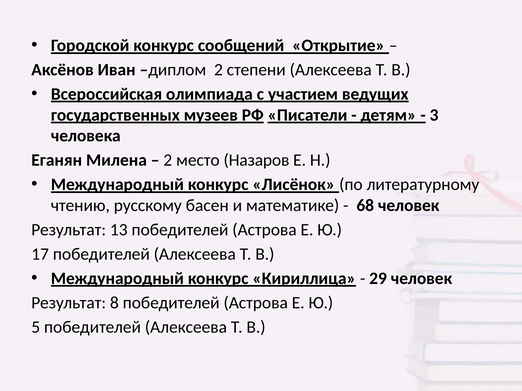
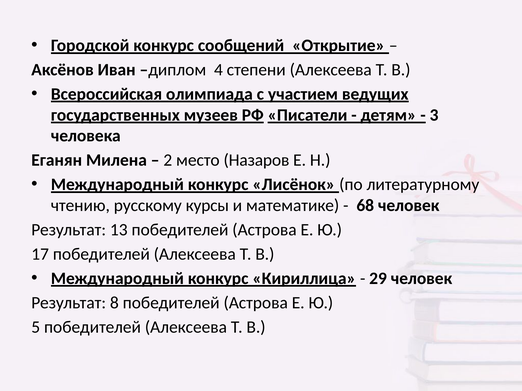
диплом 2: 2 -> 4 (218, 70)
басен: басен -> курсы (207, 206)
